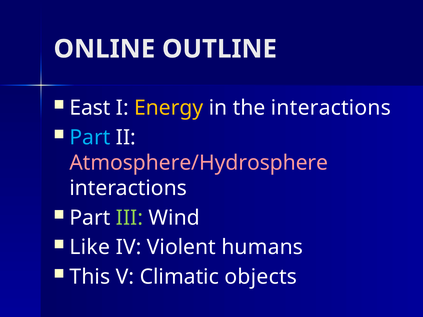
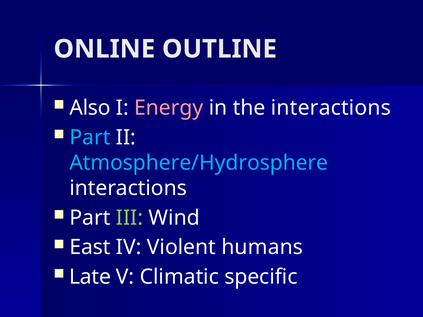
East: East -> Also (90, 108)
Energy colour: yellow -> pink (169, 108)
Atmosphere/Hydrosphere colour: pink -> light blue (199, 163)
Like: Like -> East (90, 248)
This: This -> Late (90, 277)
objects: objects -> specific (261, 277)
